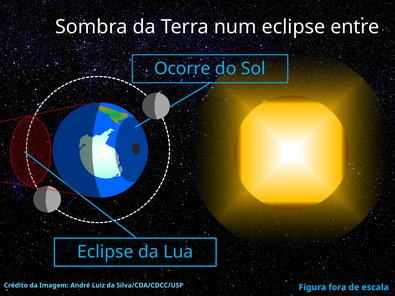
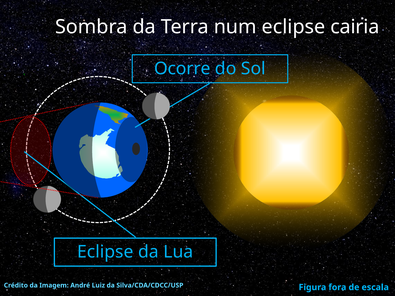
entre: entre -> cairia (355, 27)
